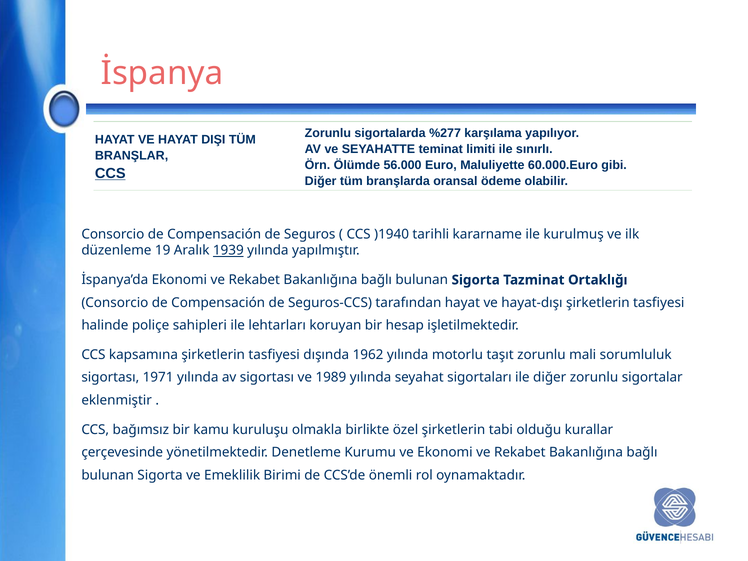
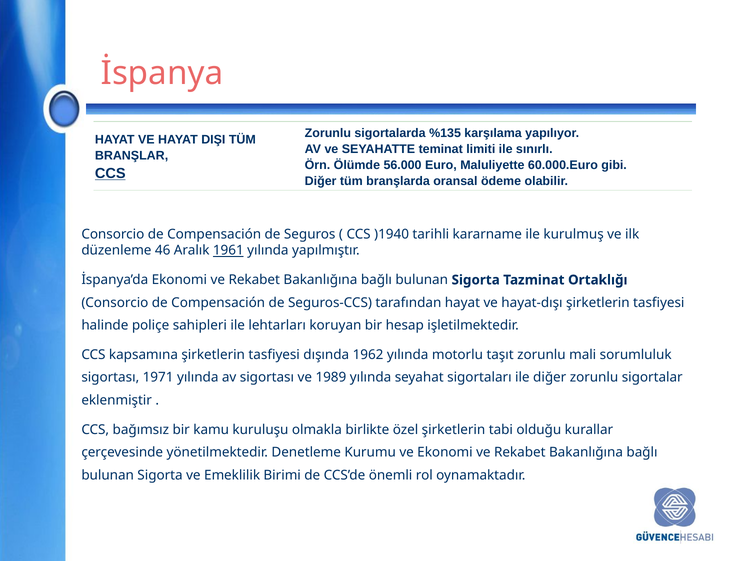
%277: %277 -> %135 (445, 133)
19: 19 -> 46 (163, 250)
1939: 1939 -> 1961 (228, 250)
